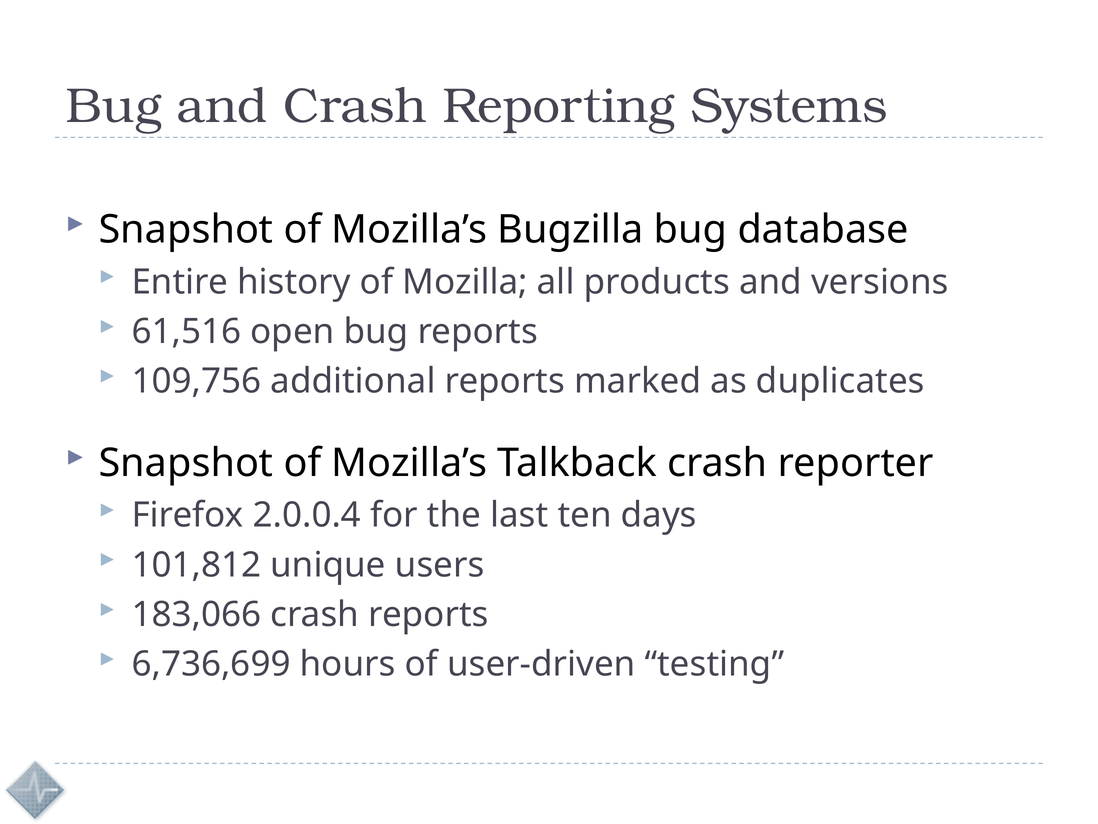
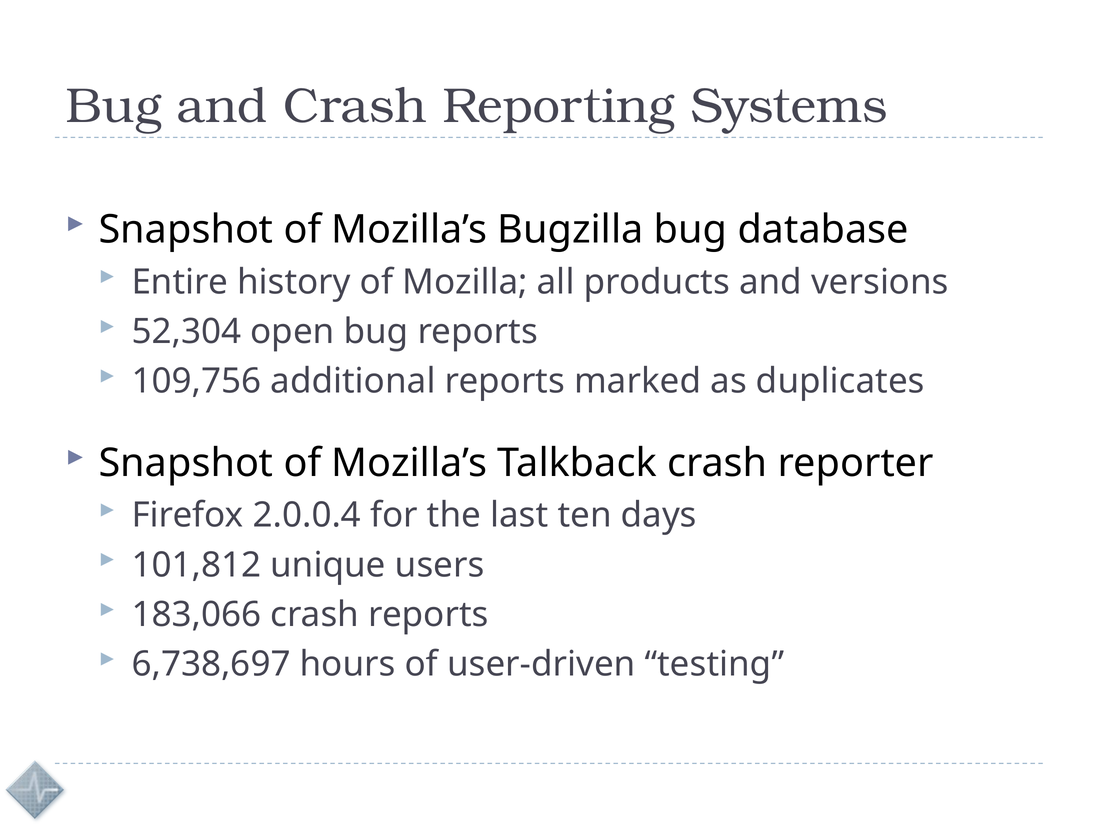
61,516: 61,516 -> 52,304 (186, 331)
6,736,699: 6,736,699 -> 6,738,697 (211, 664)
